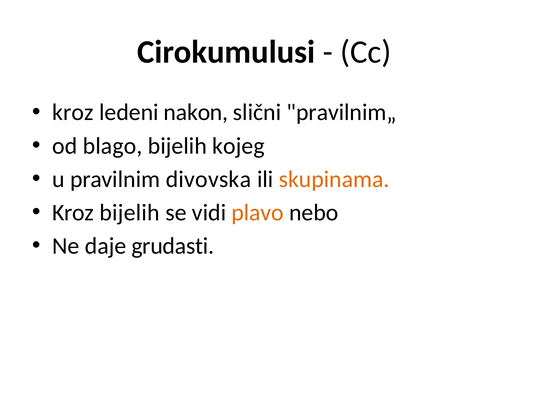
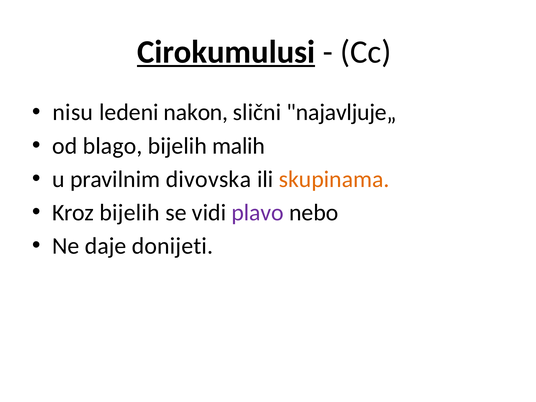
Cirokumulusi underline: none -> present (226, 52)
kroz: kroz -> nisu (73, 112)
pravilnim„: pravilnim„ -> najavljuje„ (342, 112)
kojeg: kojeg -> malih (239, 146)
plavo colour: orange -> purple (258, 213)
grudasti: grudasti -> donijeti (173, 246)
